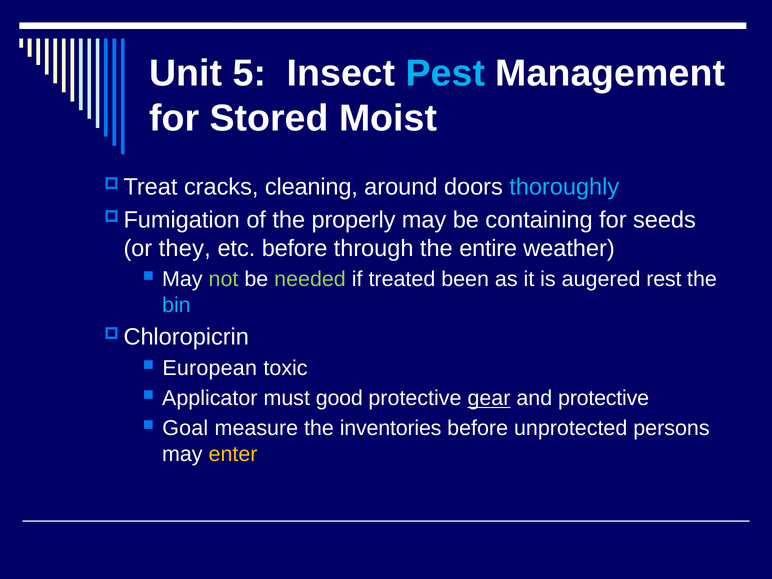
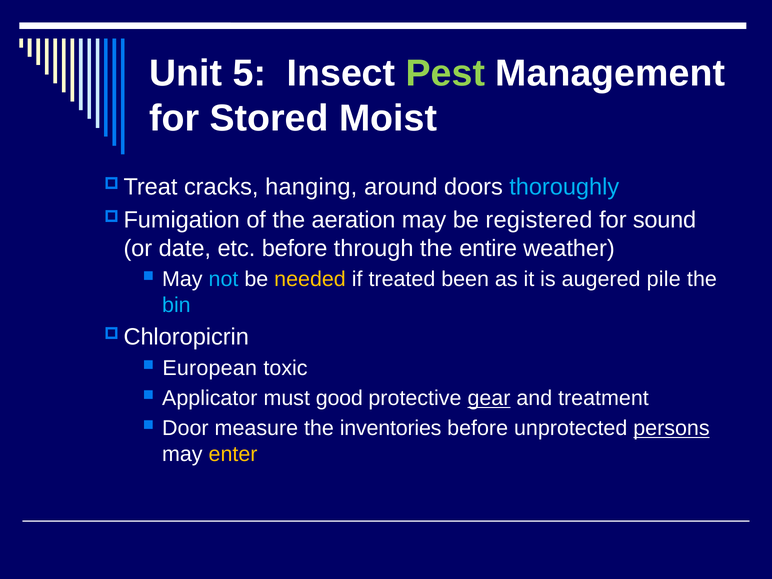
Pest colour: light blue -> light green (445, 73)
cleaning: cleaning -> hanging (311, 187)
properly: properly -> aeration (354, 220)
containing: containing -> registered (539, 220)
seeds: seeds -> sound (665, 220)
they: they -> date (185, 248)
not colour: light green -> light blue (223, 279)
needed colour: light green -> yellow (310, 279)
rest: rest -> pile (664, 279)
and protective: protective -> treatment (603, 398)
Goal: Goal -> Door (185, 428)
persons underline: none -> present (671, 428)
